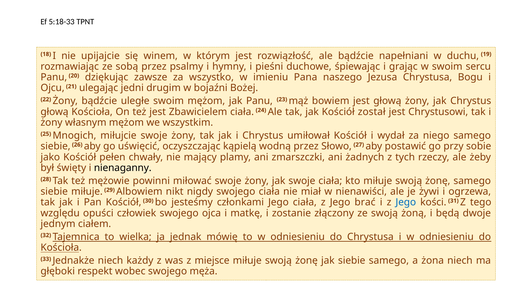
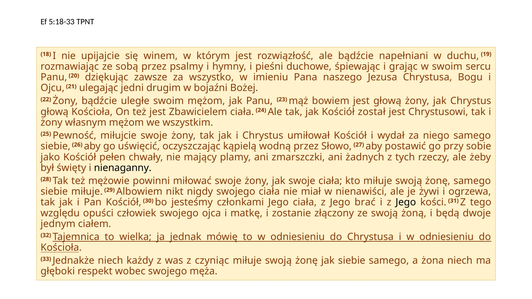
Mnogich: Mnogich -> Pewność (74, 136)
Jego colour: blue -> black (406, 203)
miejsce: miejsce -> czyniąc (212, 261)
